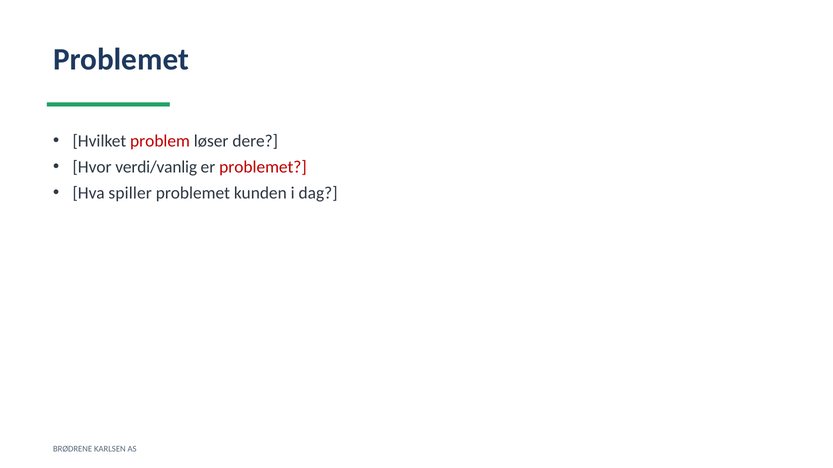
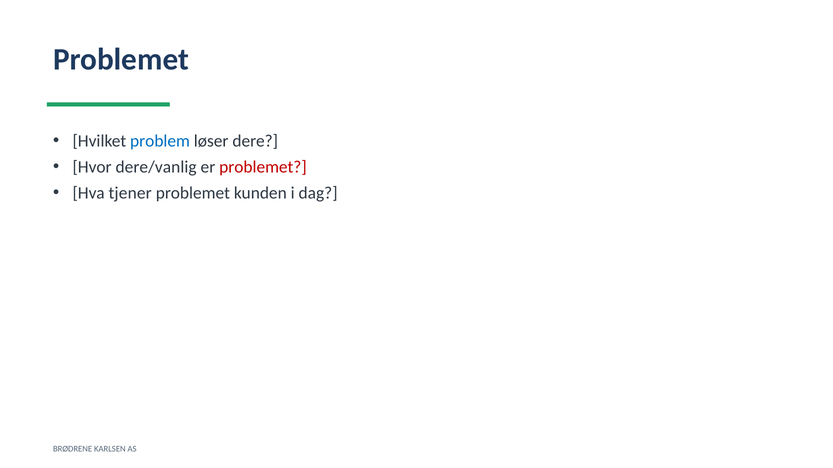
problem colour: red -> blue (160, 141)
verdi/vanlig: verdi/vanlig -> dere/vanlig (156, 167)
spiller: spiller -> tjener (130, 193)
